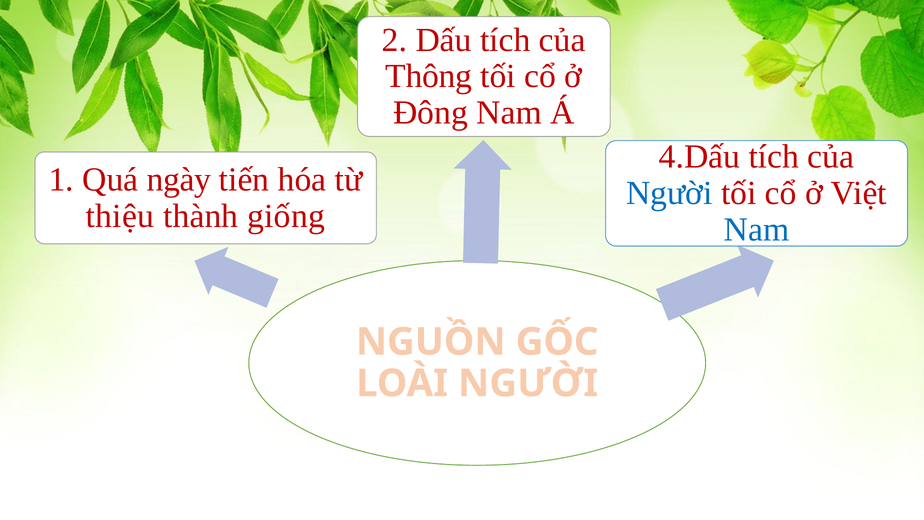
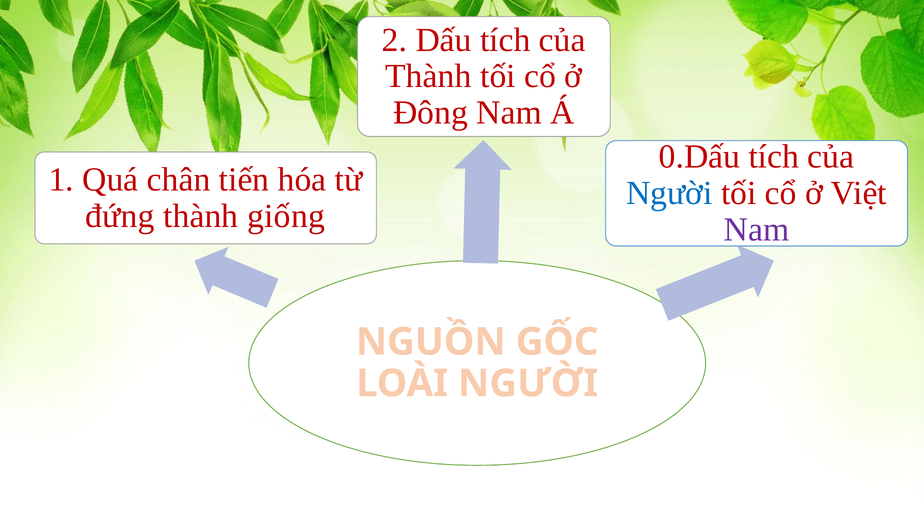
Thông: Thông -> Thành (429, 76)
4.Dấu: 4.Dấu -> 0.Dấu (699, 157)
ngày: ngày -> chân (179, 179)
thiệu: thiệu -> đứng (120, 216)
Nam colour: blue -> purple (757, 229)
